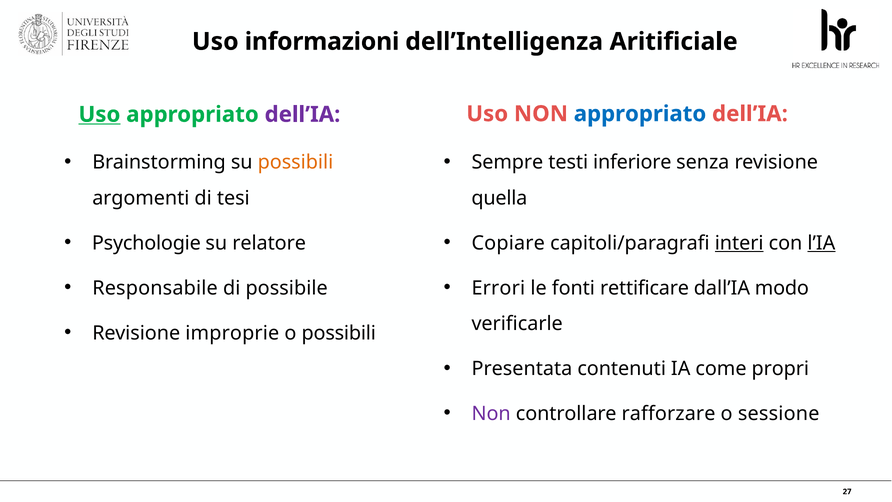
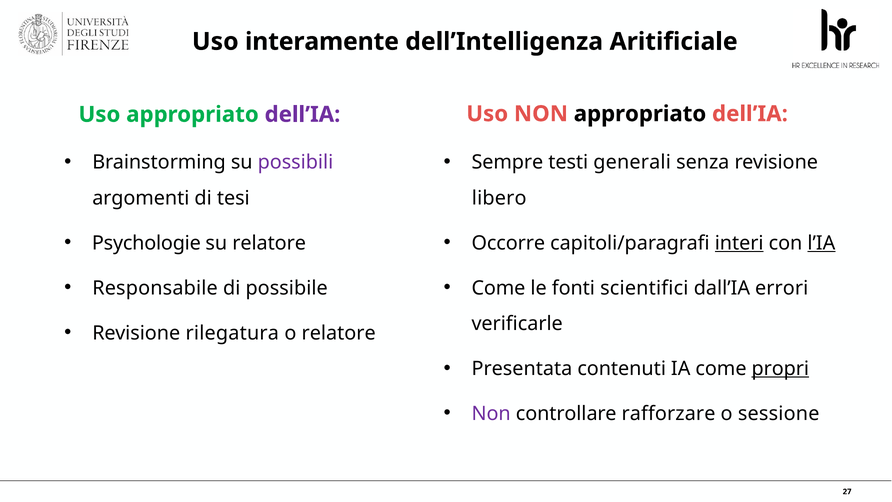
informazioni: informazioni -> interamente (322, 42)
appropriato colour: blue -> black (640, 114)
Uso underline: present -> none (99, 114)
possibili colour: orange -> purple (295, 162)
inferiore: inferiore -> generali (632, 162)
quella: quella -> libero (499, 198)
Copiare: Copiare -> Occorre (508, 243)
Errori: Errori -> Come (498, 288)
rettificare: rettificare -> scientifici (644, 288)
modo: modo -> errori (782, 288)
improprie: improprie -> rilegatura (232, 333)
o possibili: possibili -> relatore (339, 333)
propri underline: none -> present (780, 368)
